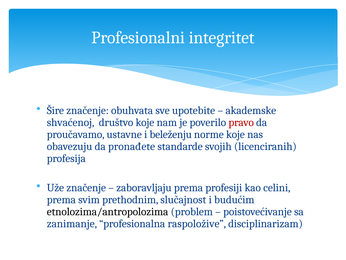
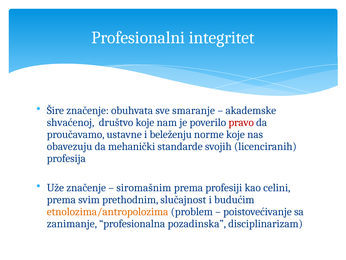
upotebite: upotebite -> smaranje (194, 110)
pronađete: pronađete -> mehanički (132, 146)
zaboravljaju: zaboravljaju -> siromašnim (144, 187)
etnolozima/antropolozima colour: black -> orange (108, 211)
raspoložive: raspoložive -> pozadinska (197, 223)
